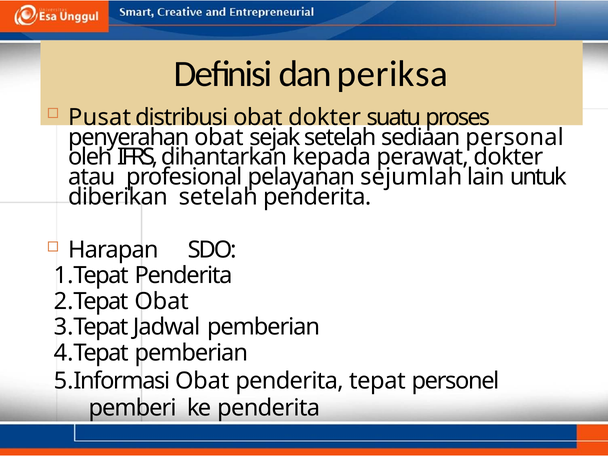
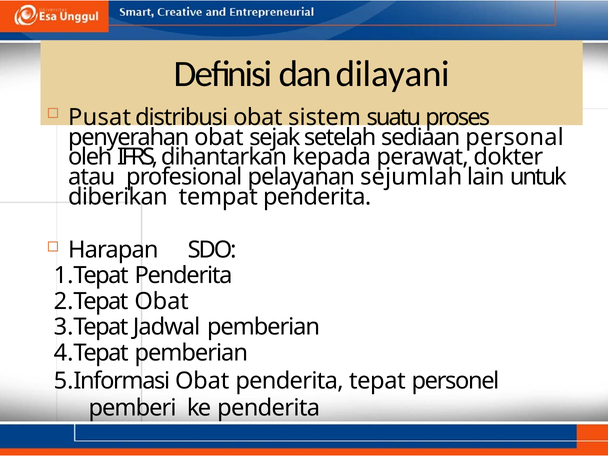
periksa: periksa -> dilayani (393, 74)
obat dokter: dokter -> sistem (325, 117)
diberikan setelah: setelah -> tempat (218, 197)
